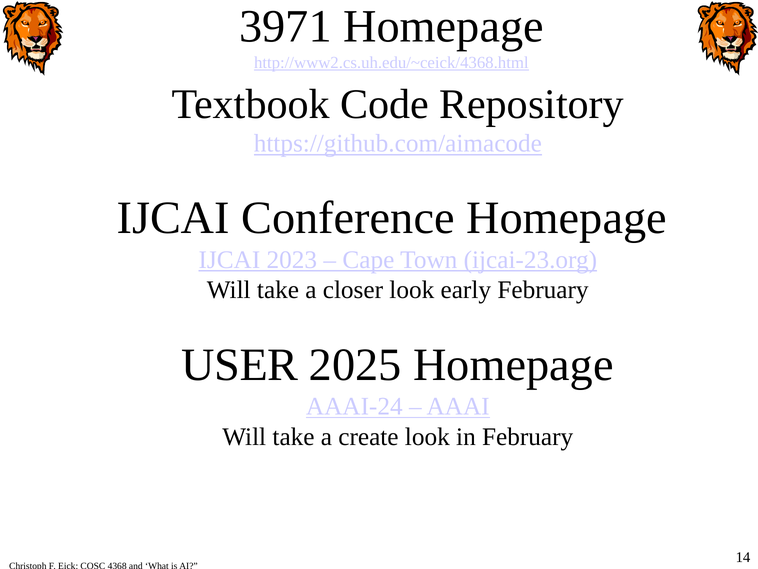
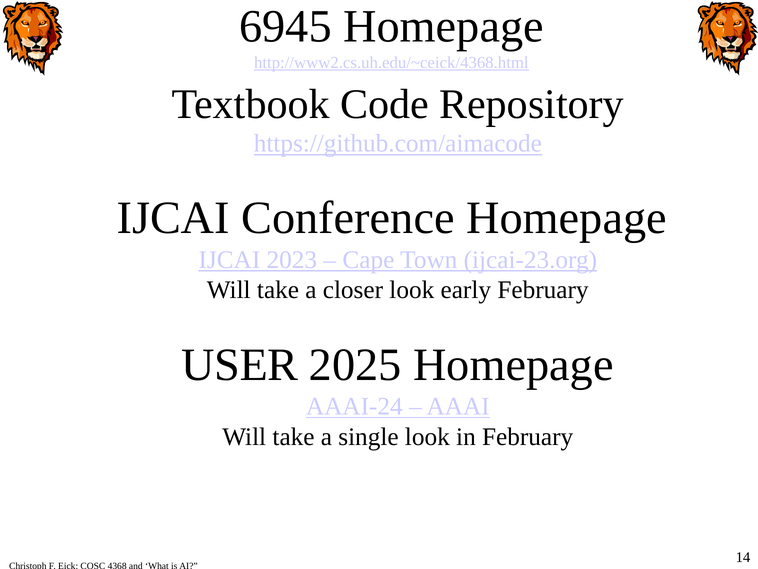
3971: 3971 -> 6945 (285, 27)
create: create -> single (368, 436)
